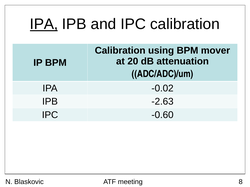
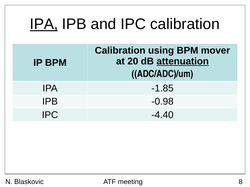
attenuation underline: none -> present (183, 61)
-0.02: -0.02 -> -1.85 (162, 88)
-2.63: -2.63 -> -0.98 (162, 102)
-0.60: -0.60 -> -4.40 (162, 115)
